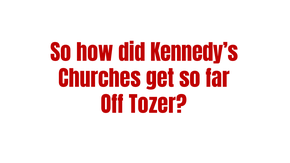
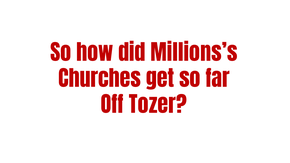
Kennedy’s: Kennedy’s -> Millions’s (194, 54)
